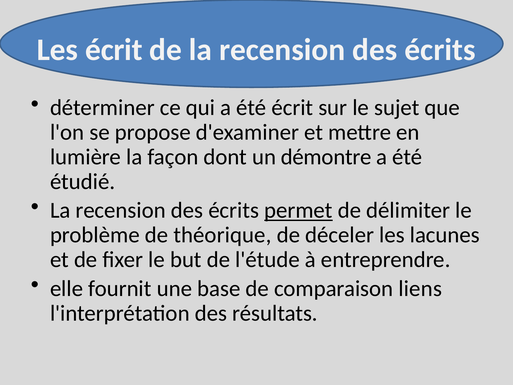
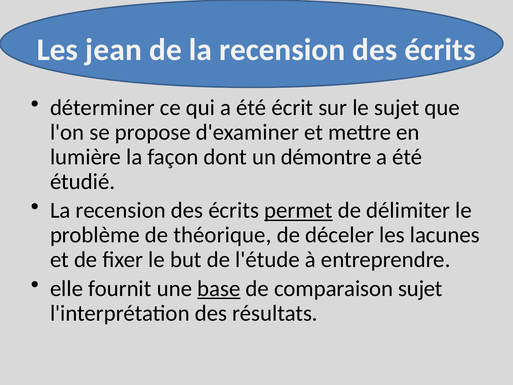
Les écrit: écrit -> jean (114, 50)
base underline: none -> present (219, 288)
comparaison liens: liens -> sujet (420, 288)
